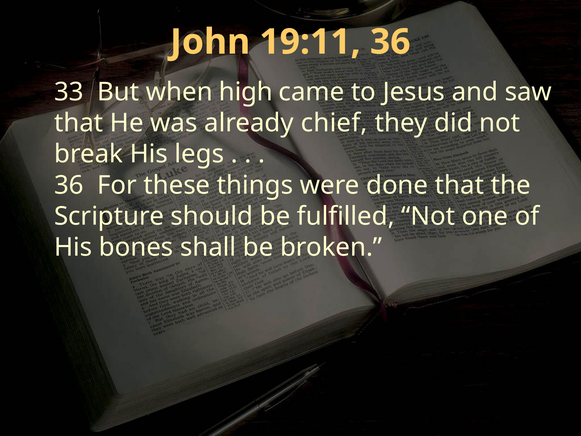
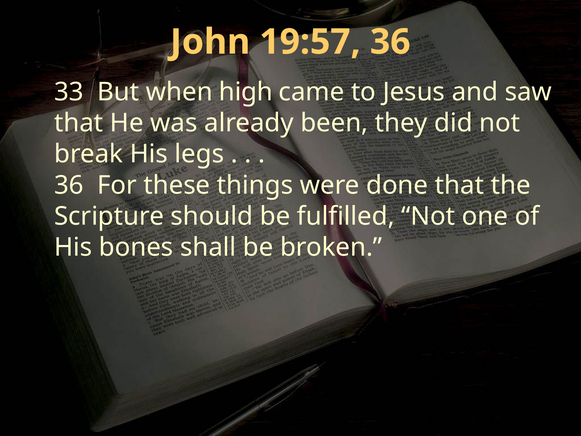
19:11: 19:11 -> 19:57 (310, 42)
chief: chief -> been (334, 123)
